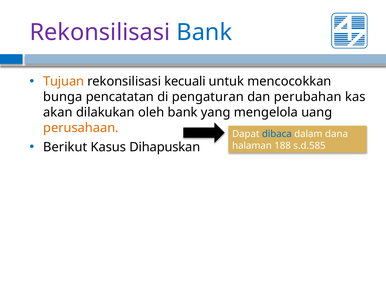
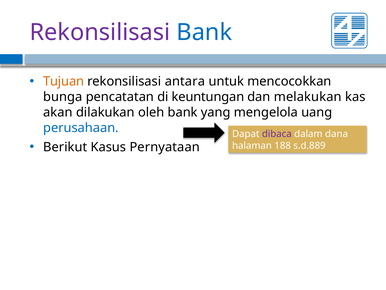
kecuali: kecuali -> antara (185, 81)
pengaturan: pengaturan -> keuntungan (208, 97)
perubahan: perubahan -> melakukan (308, 97)
perusahaan colour: orange -> blue (81, 128)
dibaca colour: blue -> purple (277, 134)
Dihapuskan: Dihapuskan -> Pernyataan (165, 147)
s.d.585: s.d.585 -> s.d.889 (309, 145)
